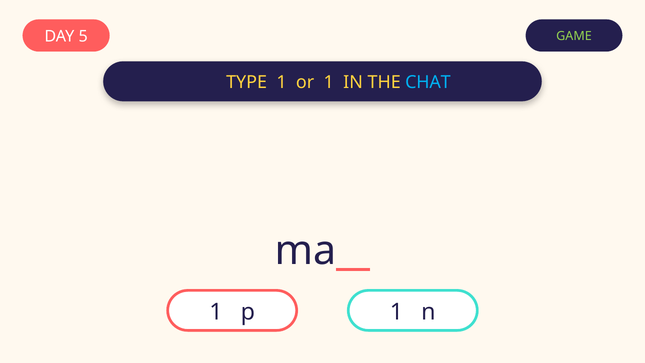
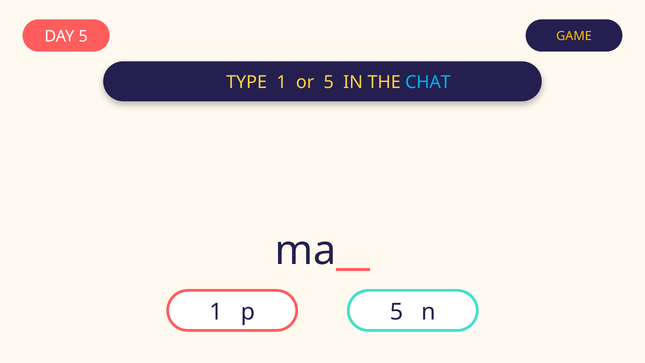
GAME colour: light green -> yellow (574, 36)
or 1: 1 -> 5 (329, 83)
p 1: 1 -> 5 (396, 312)
